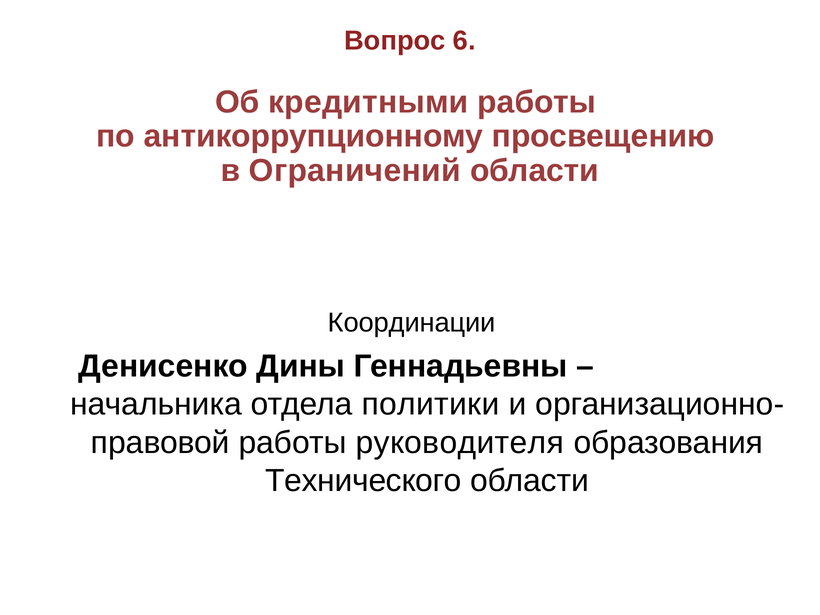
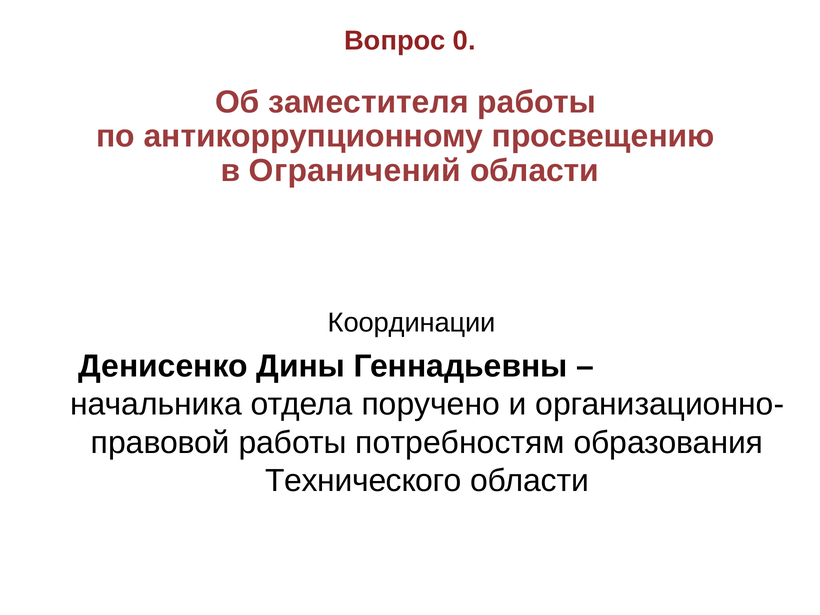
6: 6 -> 0 (464, 41)
кредитными: кредитными -> заместителя (368, 102)
политики: политики -> поручено (431, 404)
руководителя: руководителя -> потребностям (460, 443)
